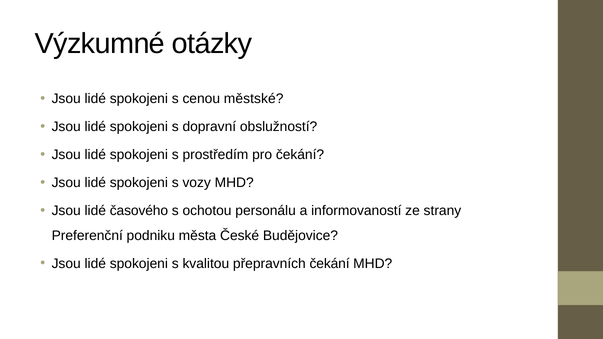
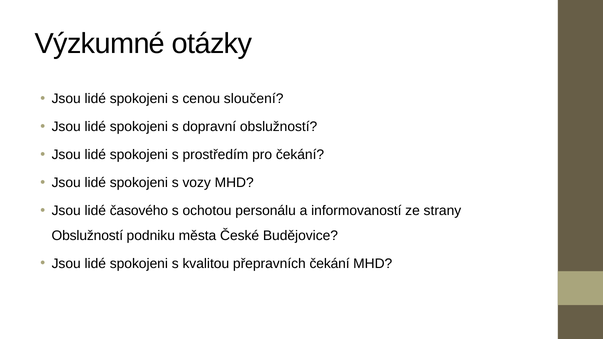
městské: městské -> sloučení (254, 99)
Preferenční: Preferenční -> Obslužností (87, 236)
